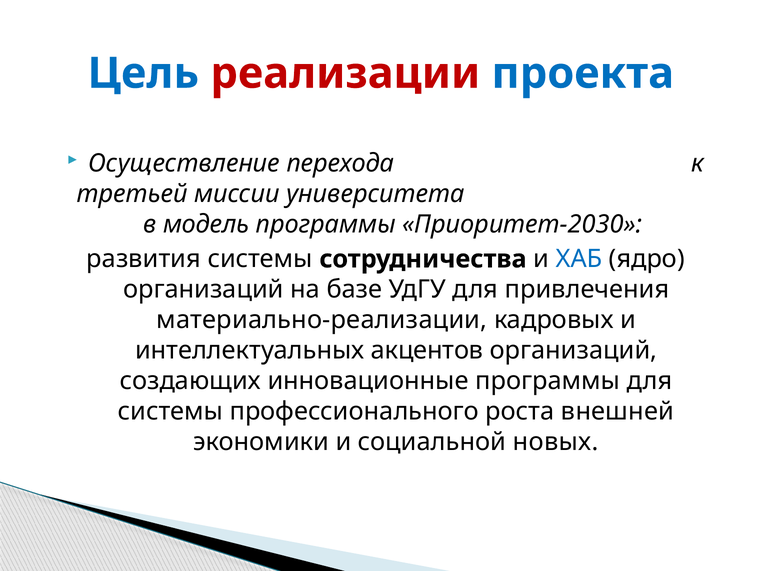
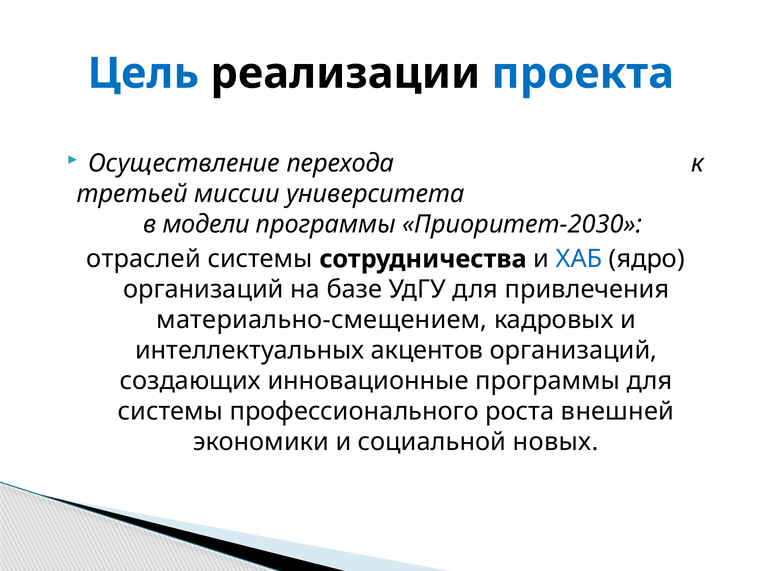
реализации colour: red -> black (345, 74)
модель: модель -> модели (206, 225)
развития: развития -> отраслей (144, 259)
материально-реализации: материально-реализации -> материально-смещением (322, 320)
